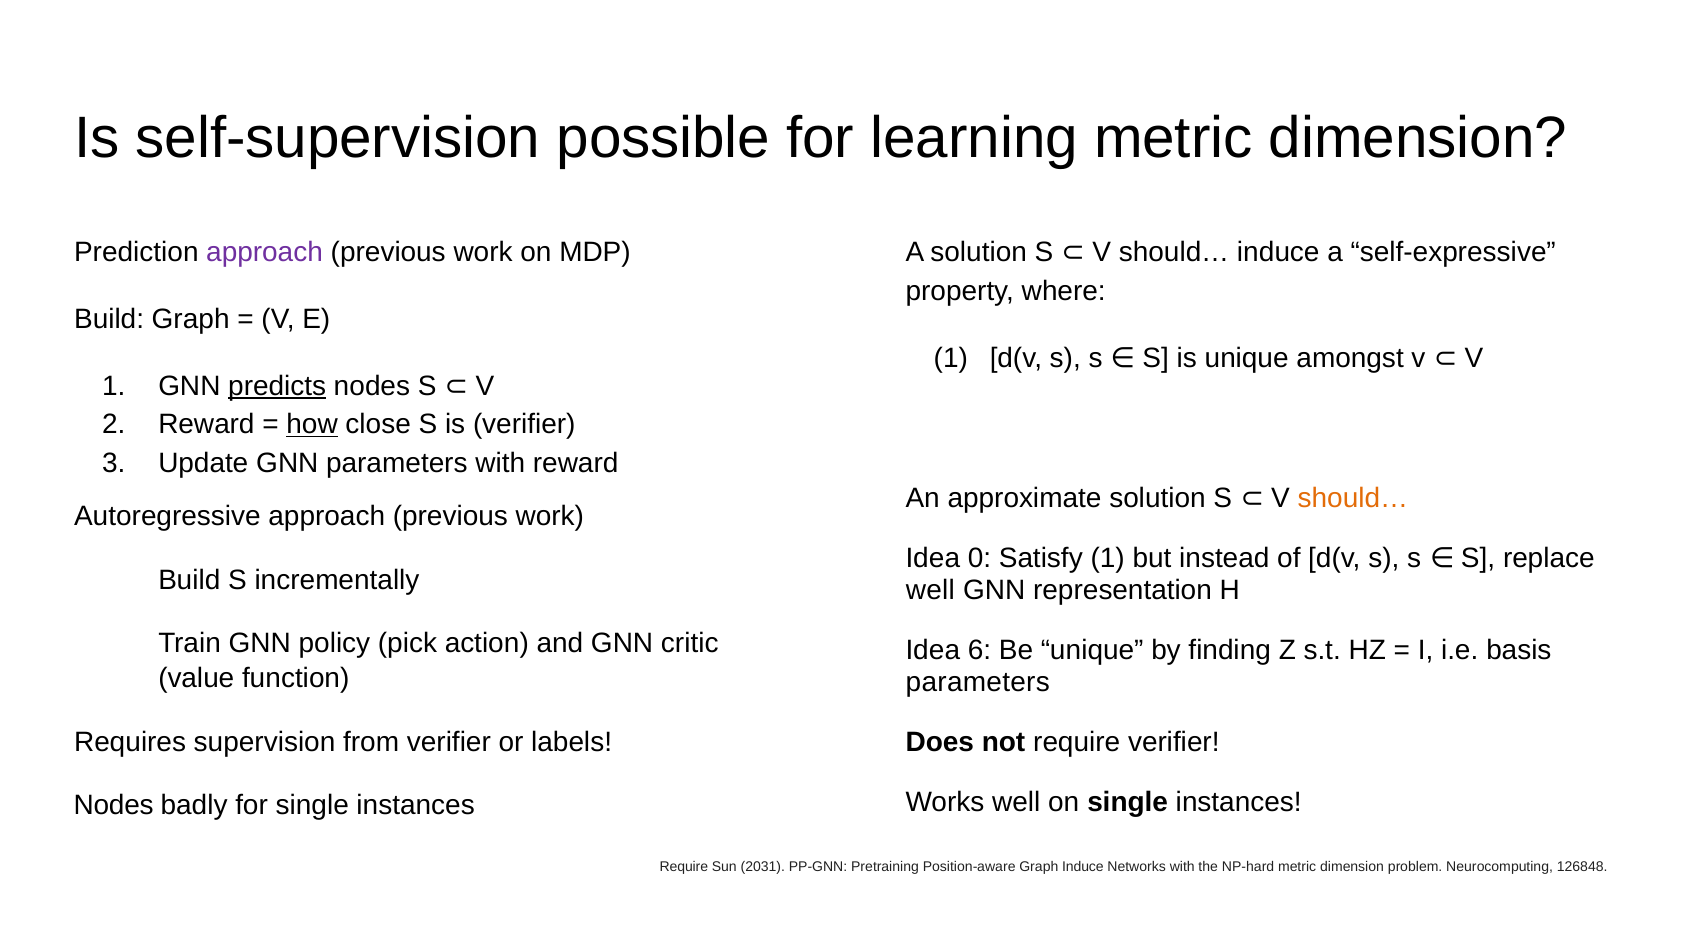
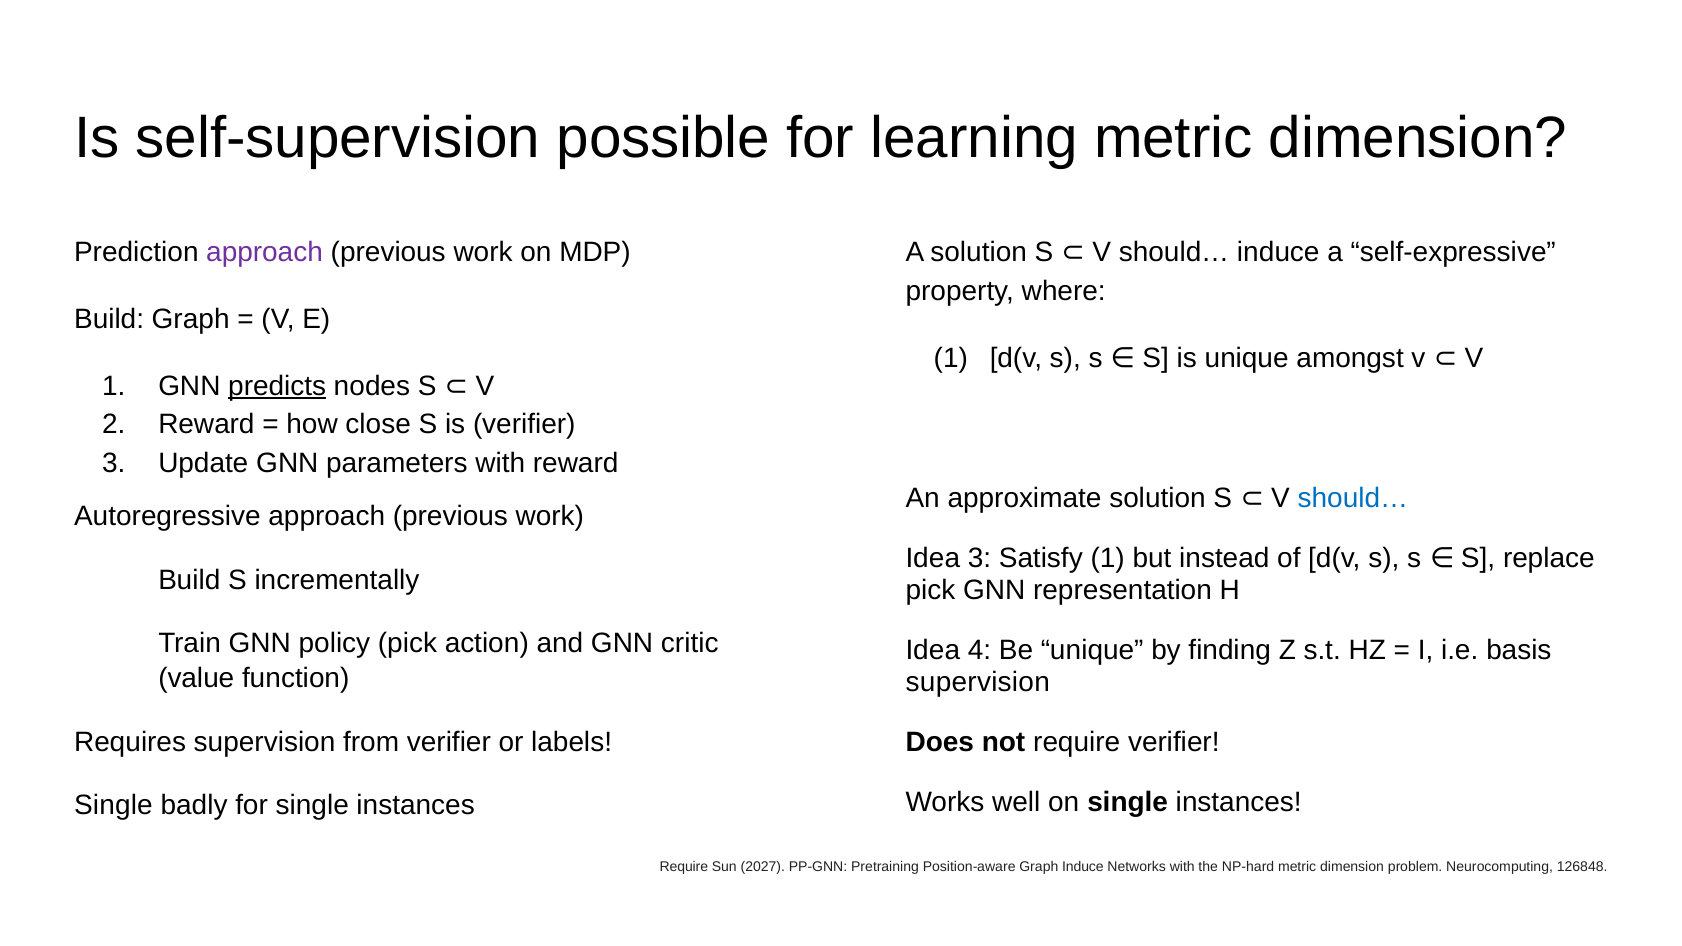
how underline: present -> none (312, 425)
should… colour: orange -> blue (1353, 498)
Idea 0: 0 -> 3 (979, 558)
well: well -> pick (931, 590)
6: 6 -> 4 (979, 650)
parameters: parameters -> supervision (978, 682)
Nodes: Nodes -> Single (113, 805)
2031: 2031 -> 2027 (763, 867)
